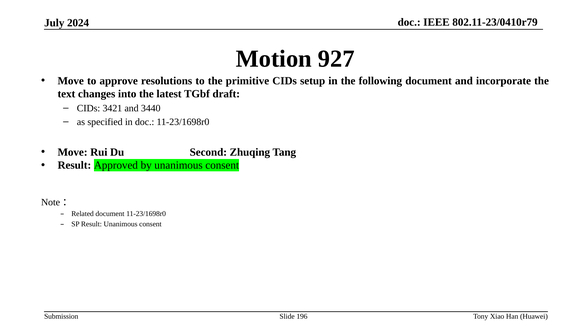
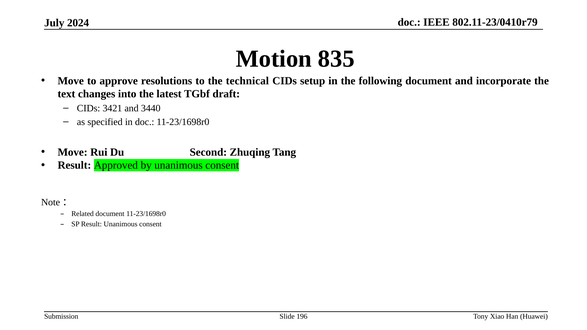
927: 927 -> 835 (336, 59)
primitive: primitive -> technical (247, 81)
